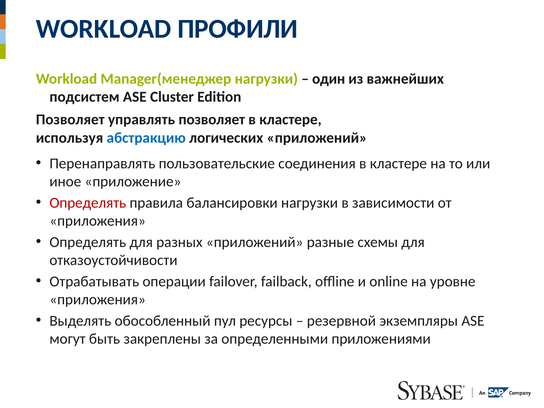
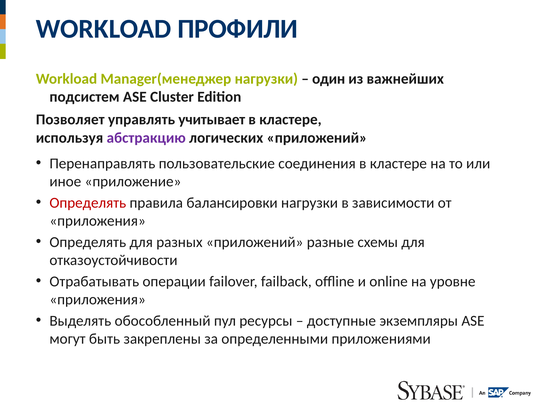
управлять позволяет: позволяет -> учитывает (212, 120)
абстракцию colour: blue -> purple (146, 138)
резервной: резервной -> доступные (341, 321)
